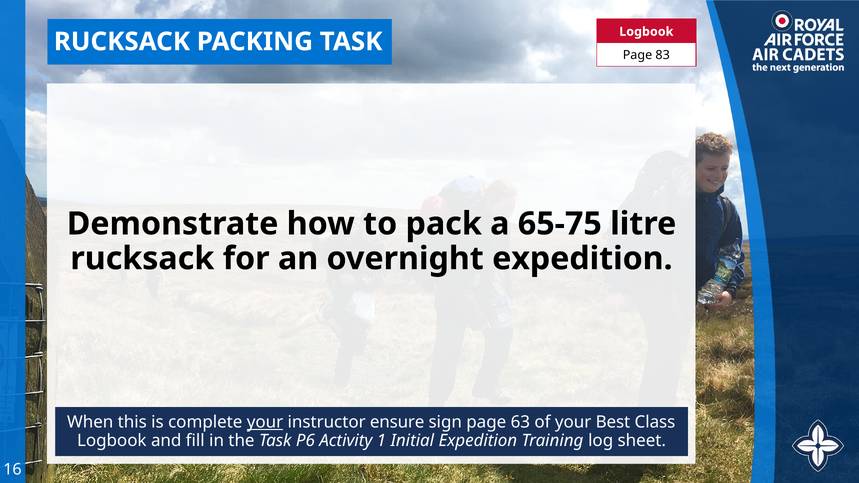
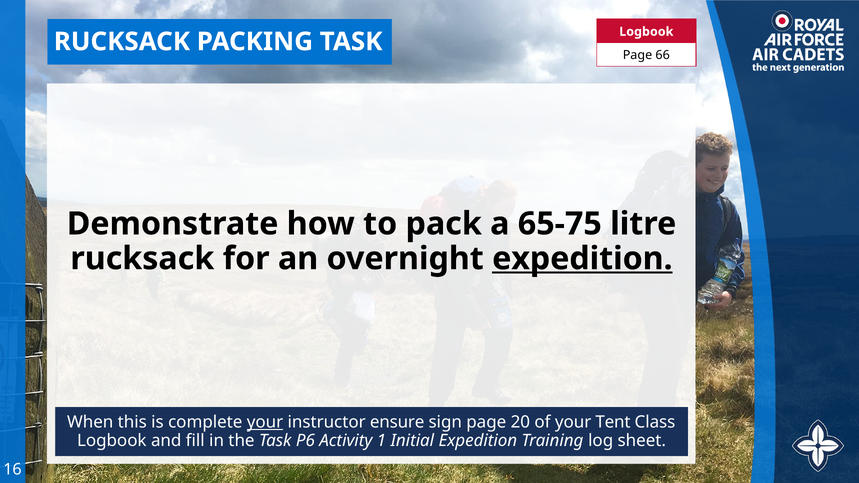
83: 83 -> 66 (663, 55)
expedition underline: none -> present (582, 259)
63: 63 -> 20 (520, 422)
Best: Best -> Tent (613, 422)
